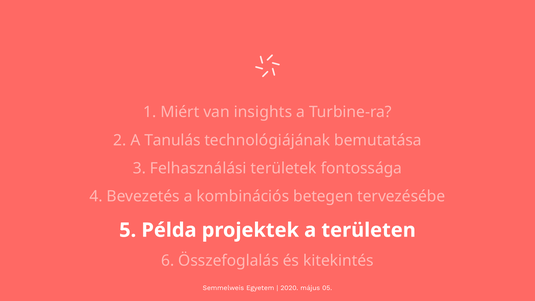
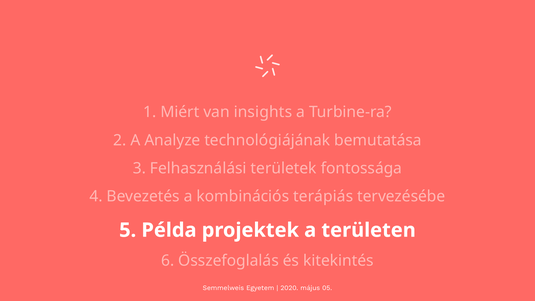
Tanulás: Tanulás -> Analyze (172, 140)
betegen: betegen -> terápiás (323, 196)
